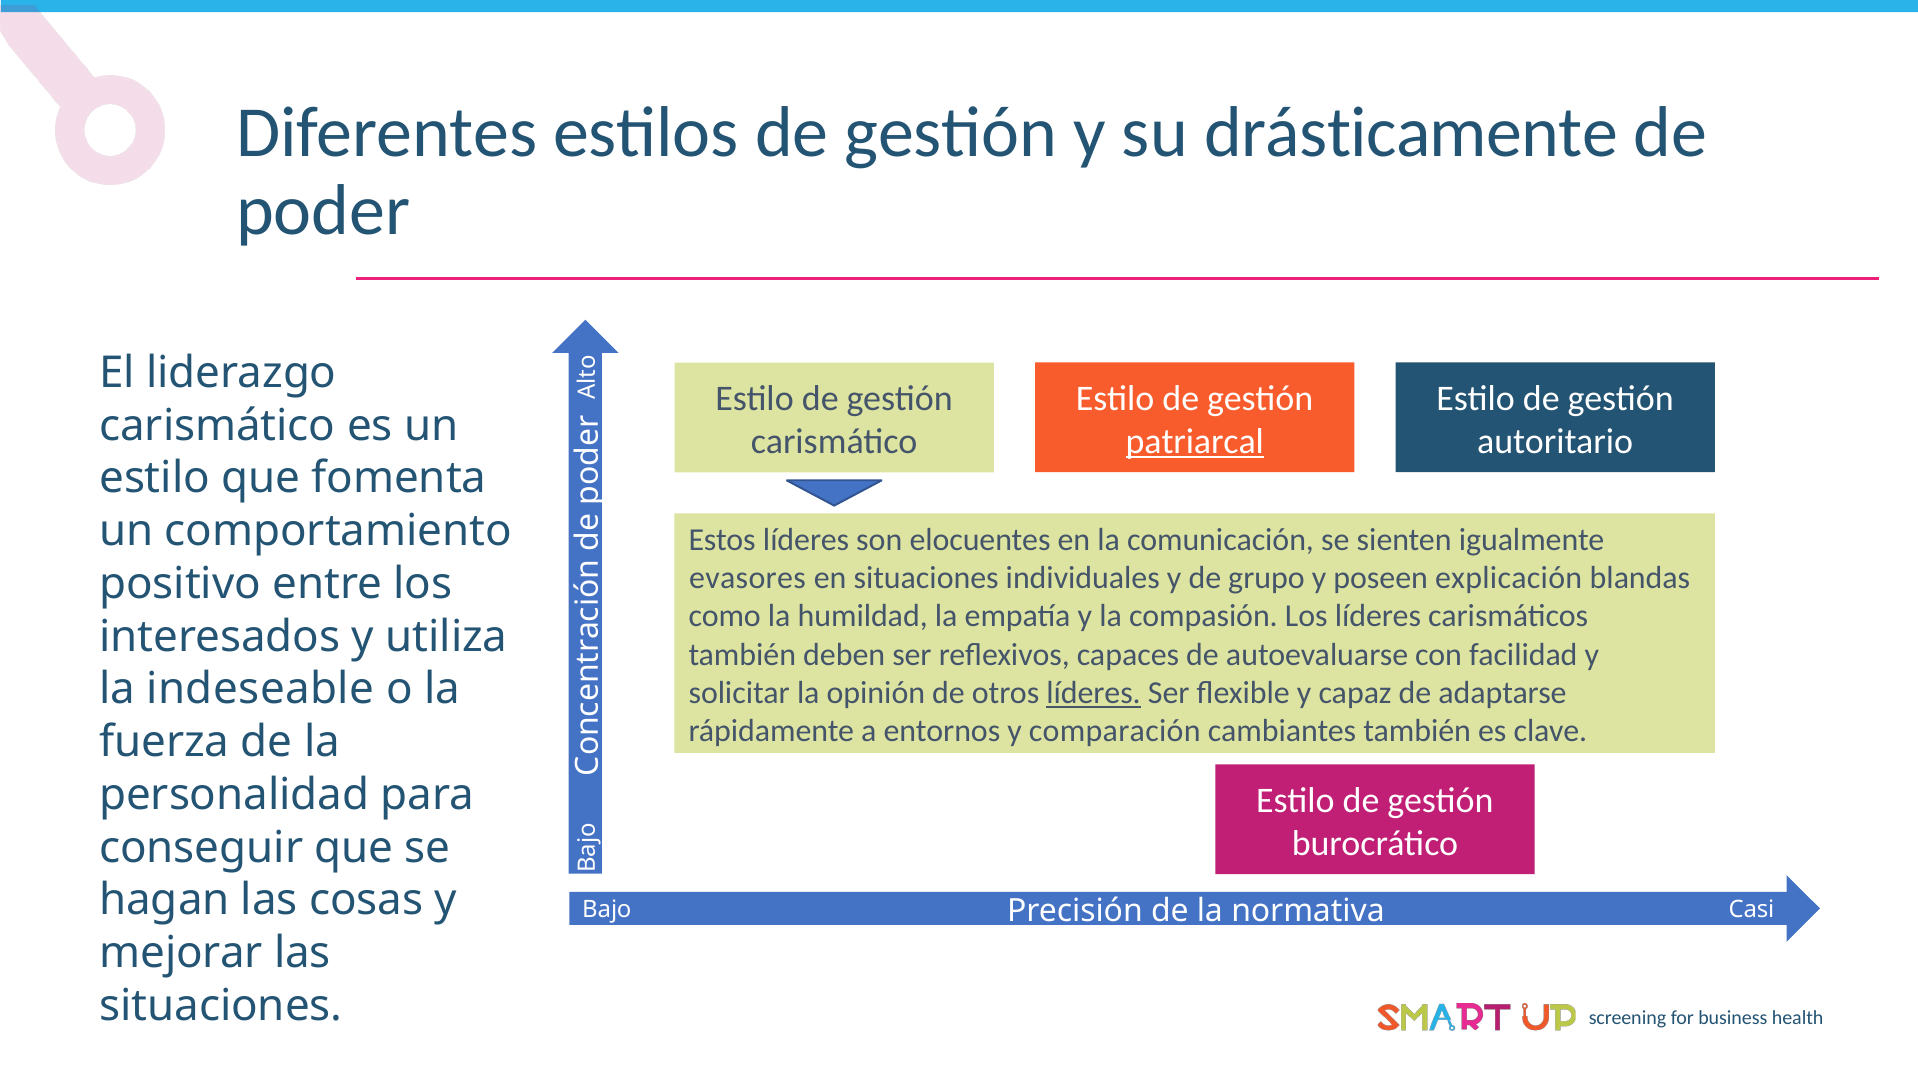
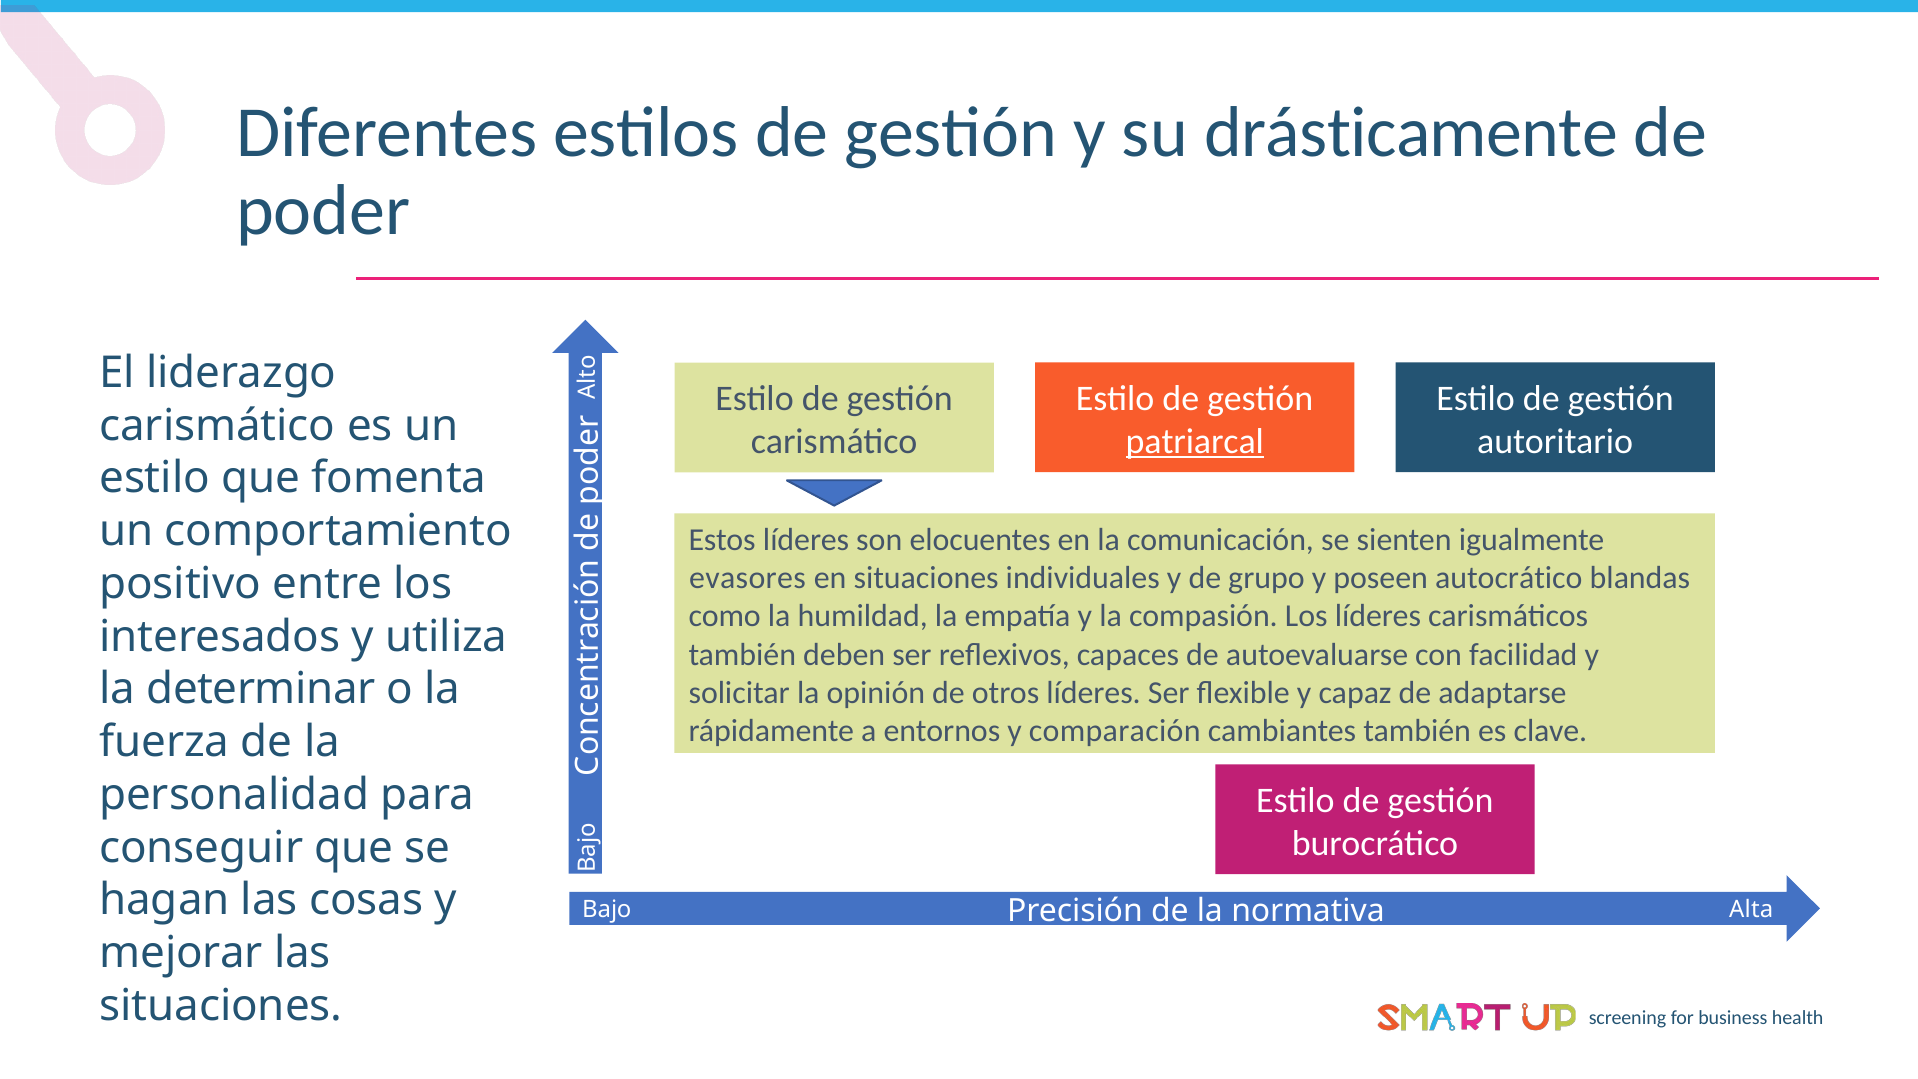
explicación: explicación -> autocrático (1509, 578)
indeseable: indeseable -> determinar (261, 689)
líderes underline: present -> none (1094, 693)
Casi: Casi -> Alta (1751, 910)
